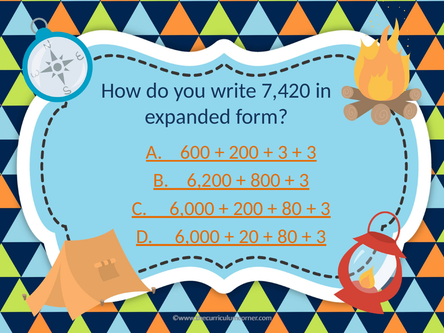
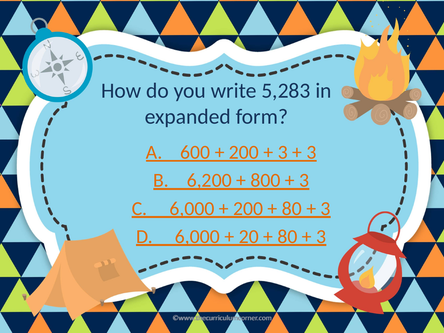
7,420: 7,420 -> 5,283 (286, 91)
